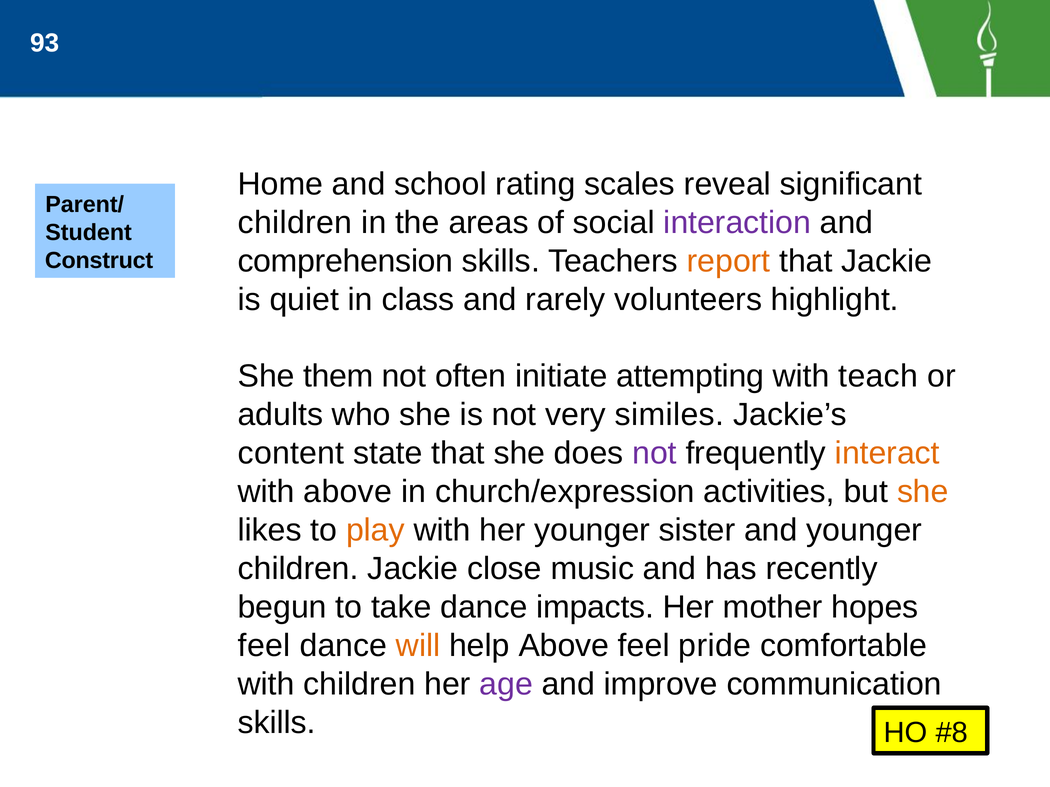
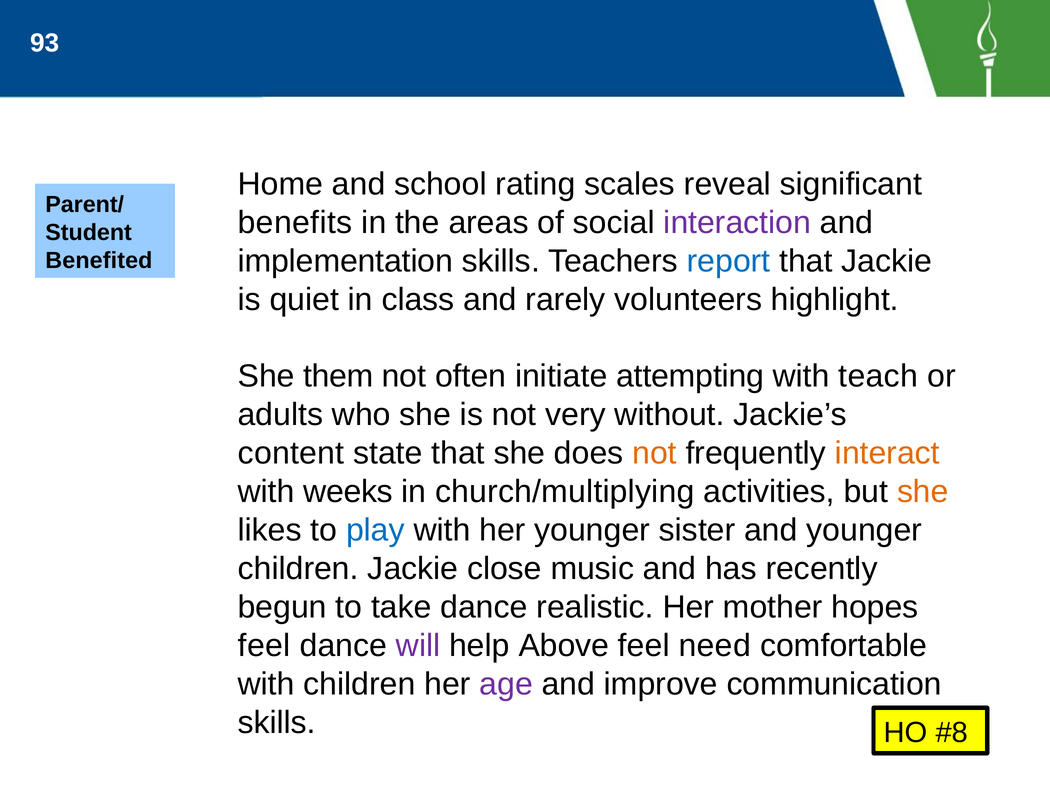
children: children -> benefits (295, 223)
comprehension: comprehension -> implementation (345, 261)
report colour: orange -> blue (729, 261)
Construct: Construct -> Benefited (99, 261)
similes: similes -> without (670, 415)
not colour: purple -> orange (655, 454)
with above: above -> weeks (348, 492)
church/expression: church/expression -> church/multiplying (565, 492)
play colour: orange -> blue (375, 531)
impacts: impacts -> realistic (595, 608)
will colour: orange -> purple (418, 646)
pride: pride -> need (715, 646)
